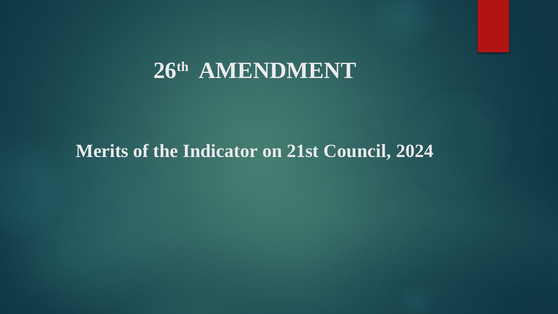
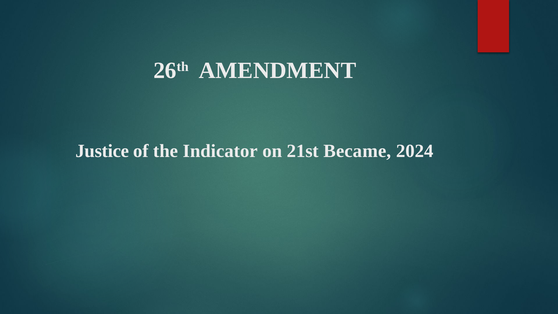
Merits: Merits -> Justice (102, 151)
Council: Council -> Became (357, 151)
